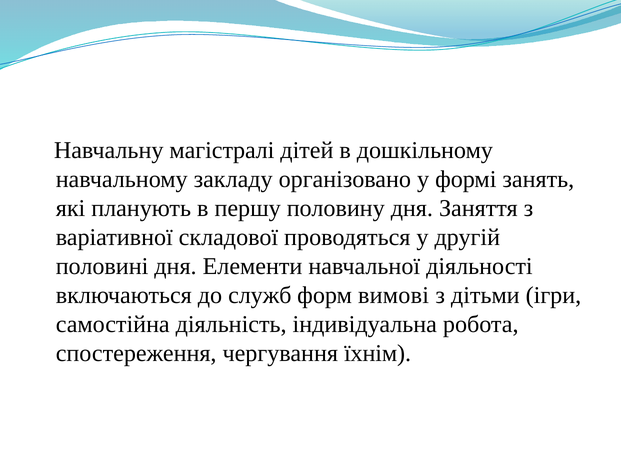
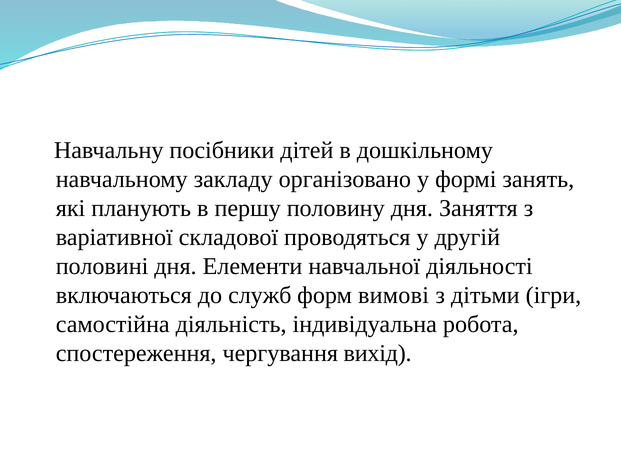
магістралі: магістралі -> посібники (222, 151)
їхнім: їхнім -> вихід (378, 354)
